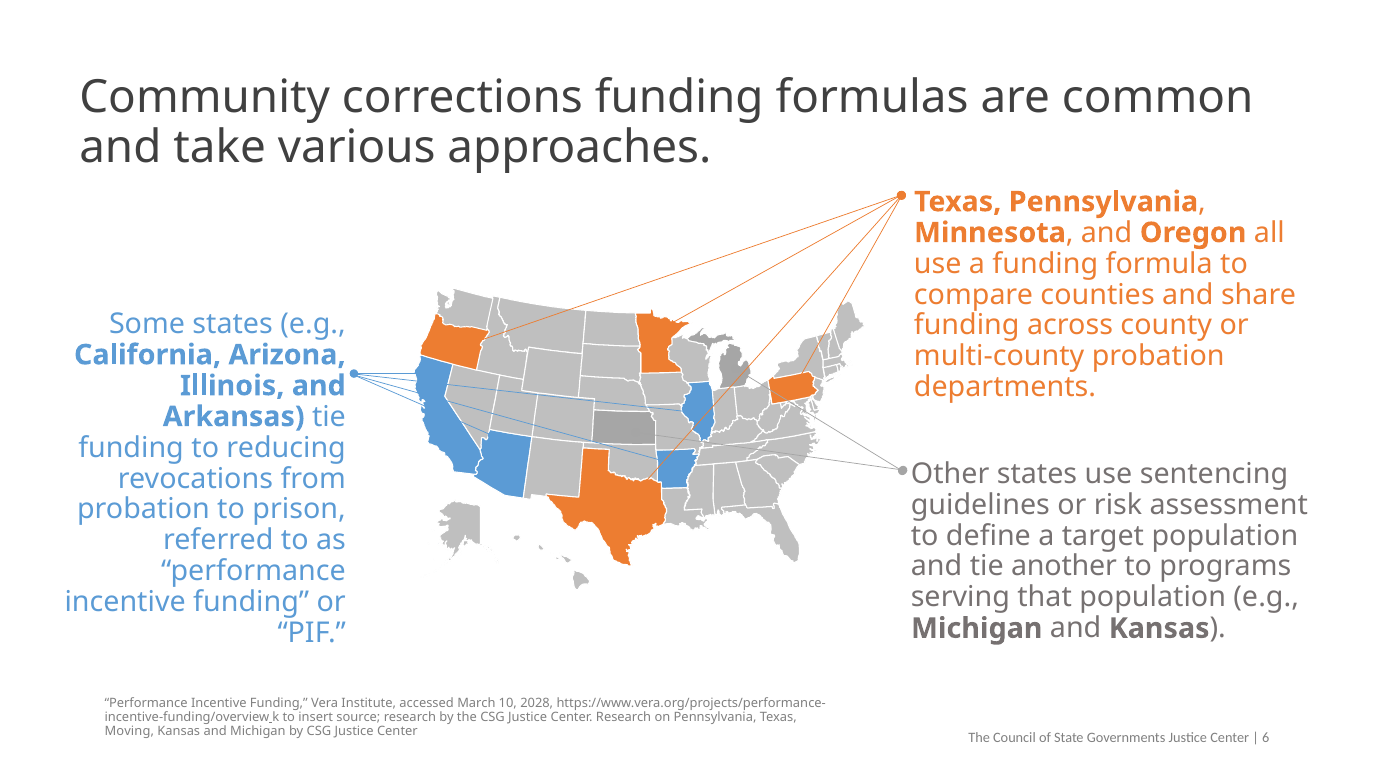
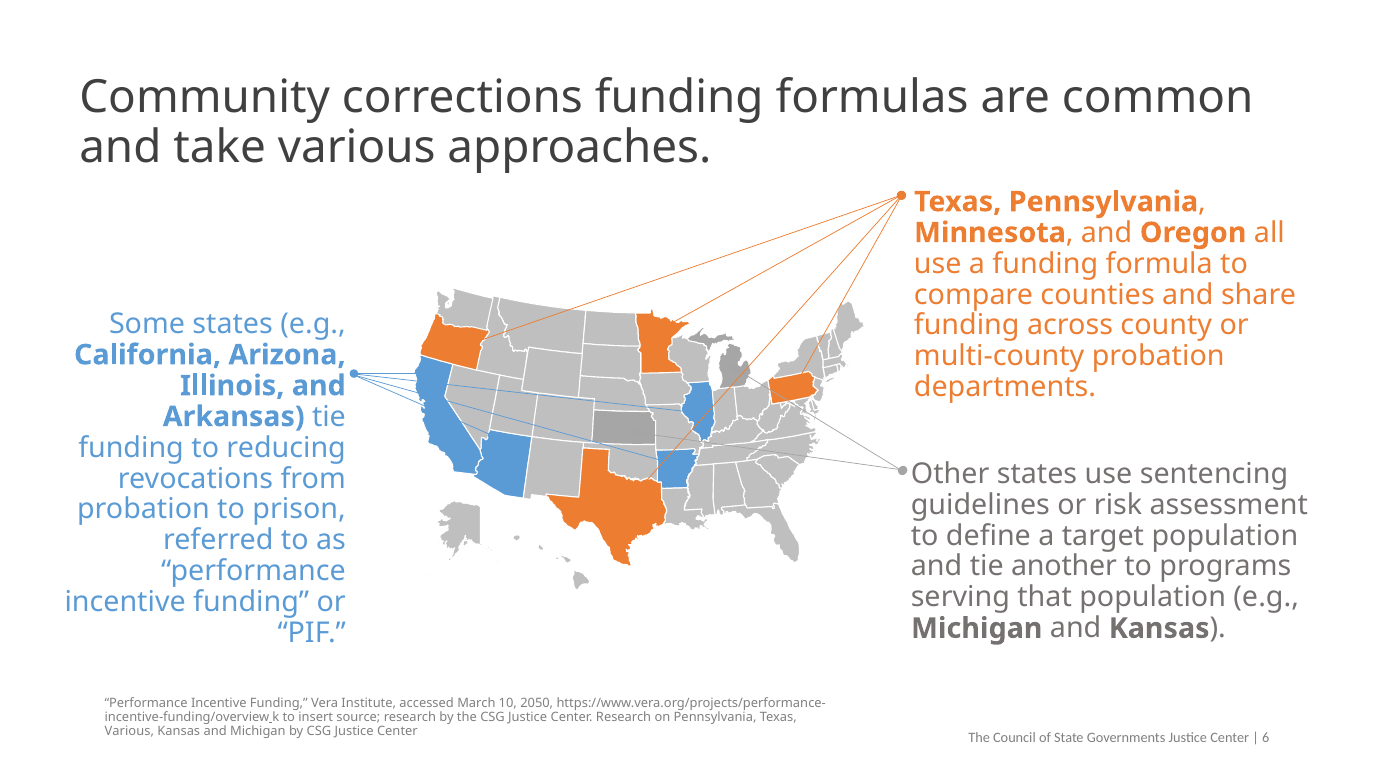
2028: 2028 -> 2050 (537, 703)
Moving: Moving -> Various (129, 731)
